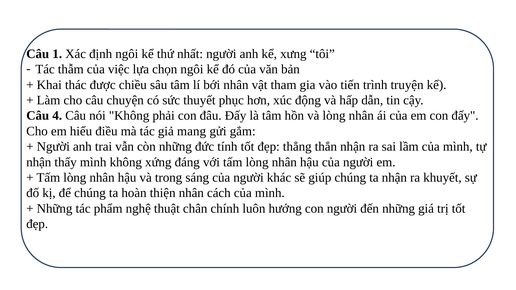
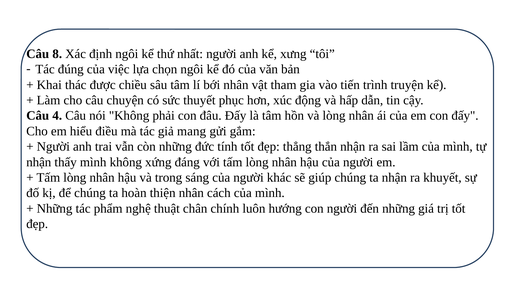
1: 1 -> 8 (57, 54)
thẫm: thẫm -> đúng (71, 69)
